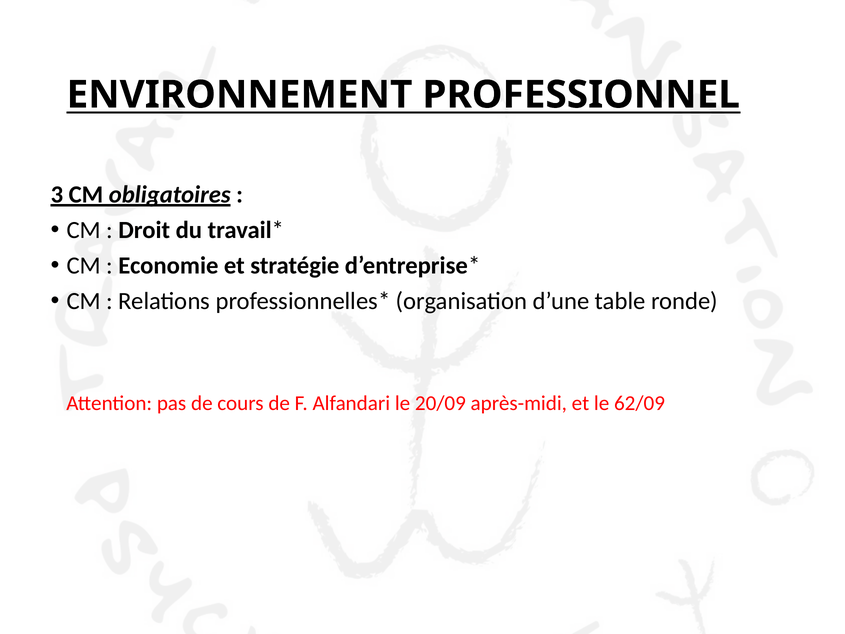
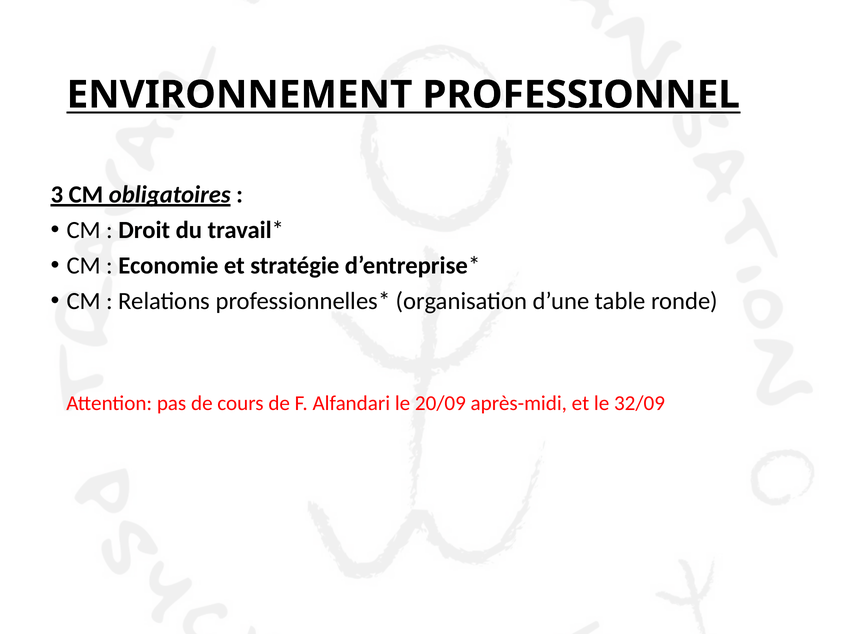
62/09: 62/09 -> 32/09 (640, 403)
